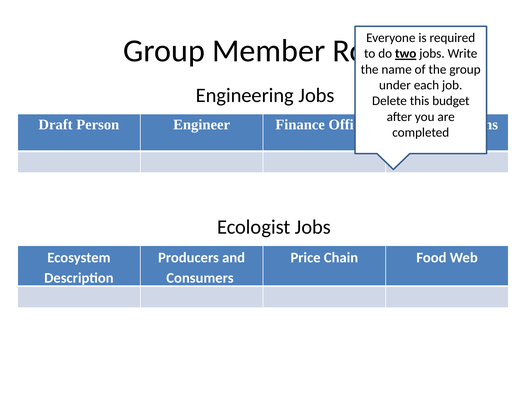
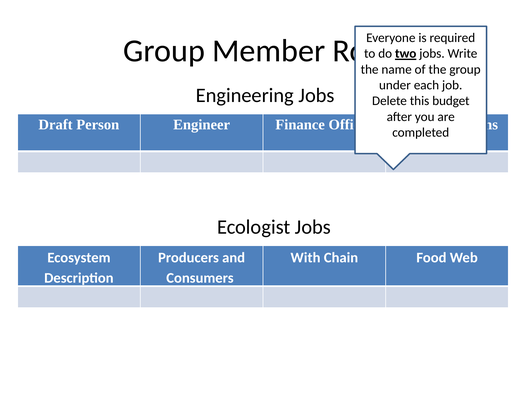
Price: Price -> With (305, 257)
